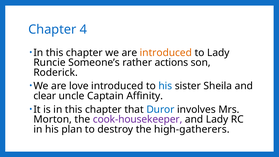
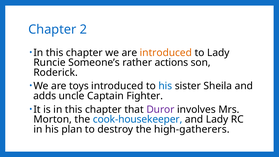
4: 4 -> 2 (83, 29)
love: love -> toys (79, 86)
clear: clear -> adds (45, 96)
Affinity: Affinity -> Fighter (145, 96)
Duror colour: blue -> purple (160, 109)
cook-housekeeper colour: purple -> blue (138, 119)
